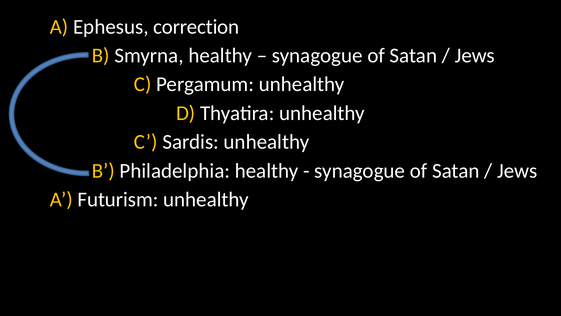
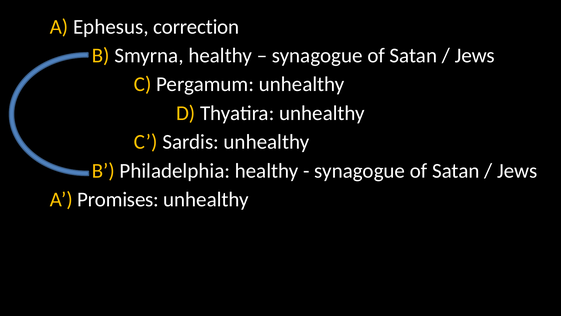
Futurism: Futurism -> Promises (118, 199)
